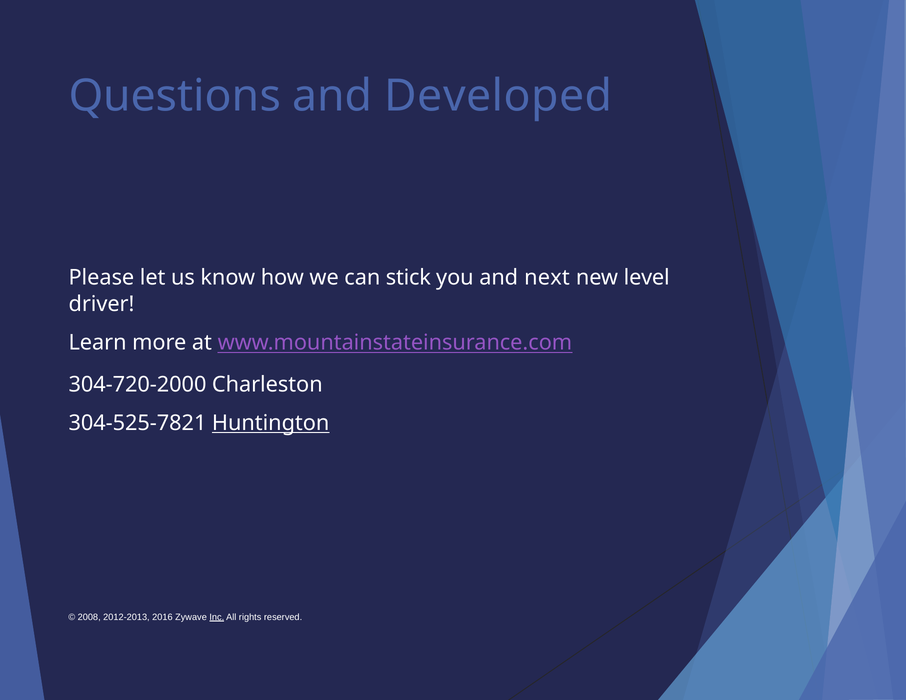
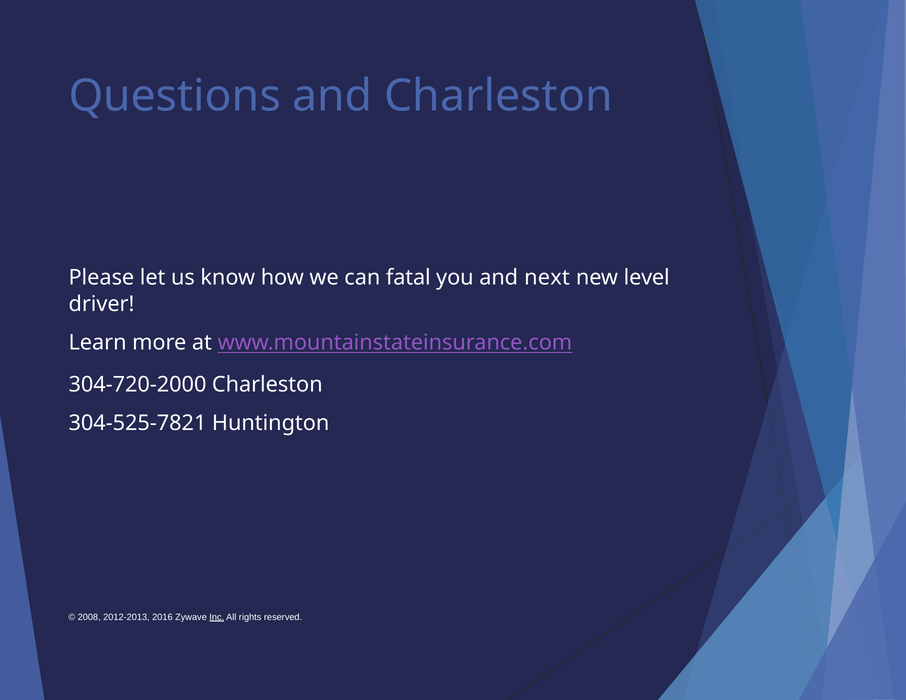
and Developed: Developed -> Charleston (498, 96)
stick: stick -> fatal (408, 278)
Huntington underline: present -> none (271, 423)
